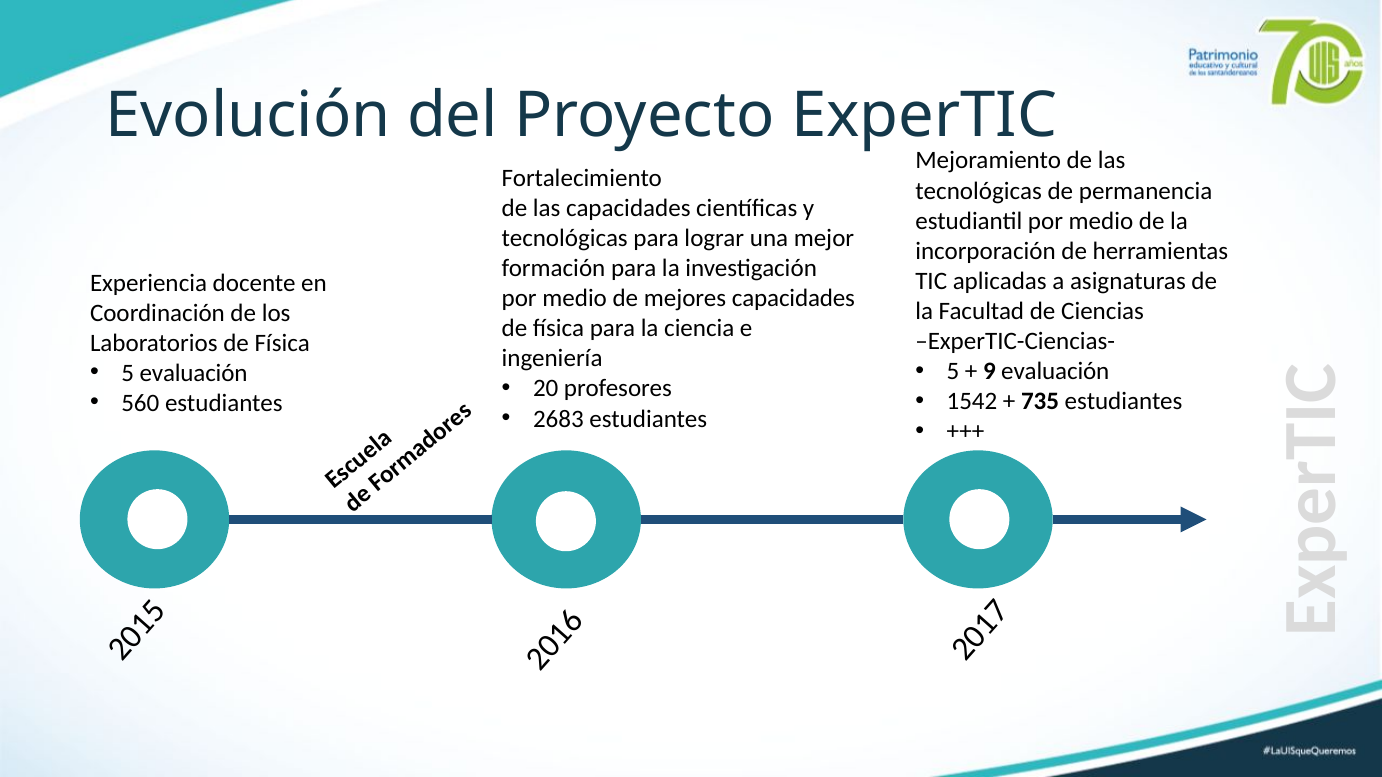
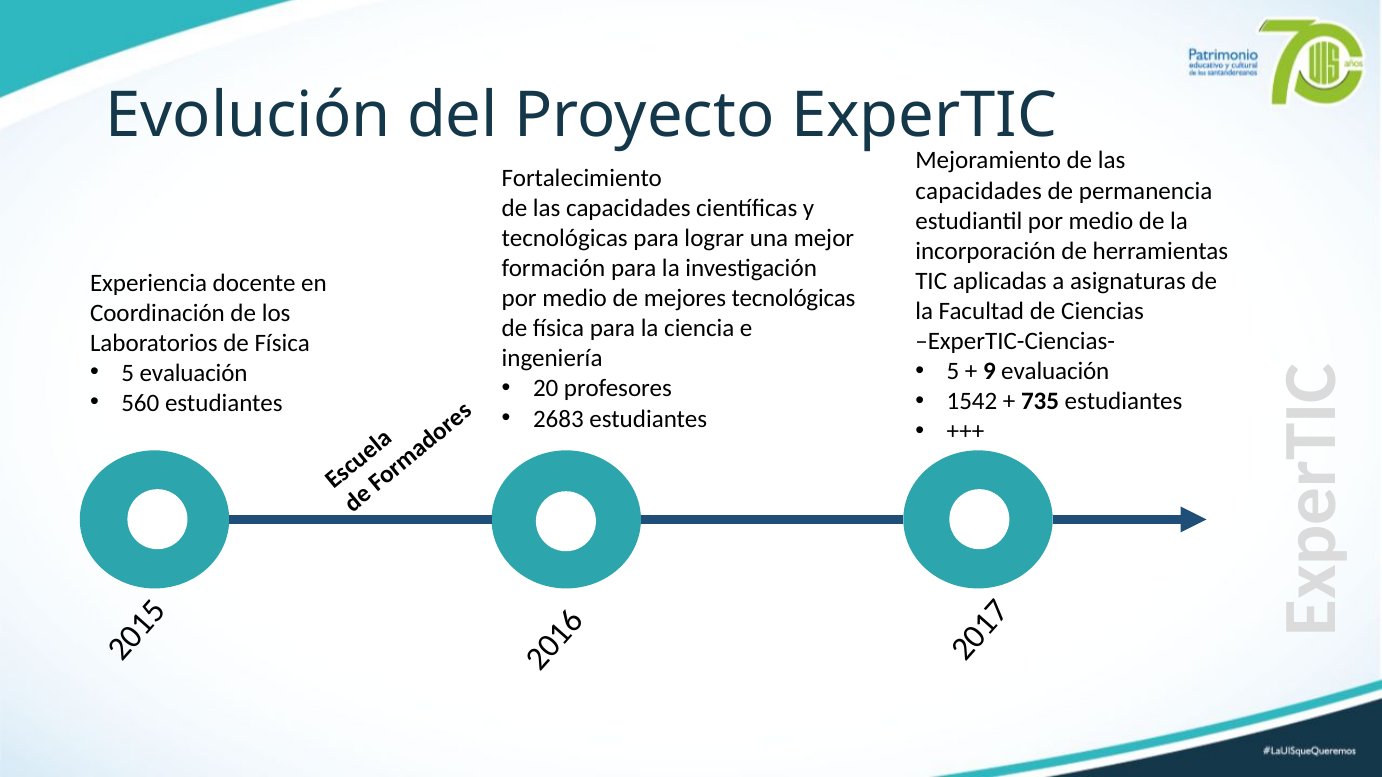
tecnológicas: tecnológicas -> capacidades (979, 191)
mejores capacidades: capacidades -> tecnológicas (793, 299)
